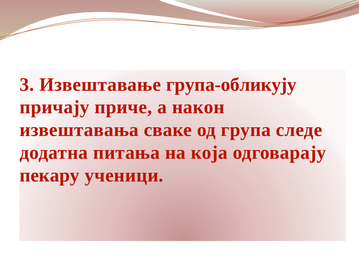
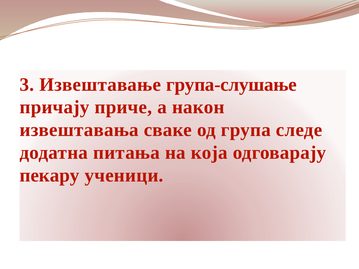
група-обликују: група-обликују -> група-слушање (231, 85)
